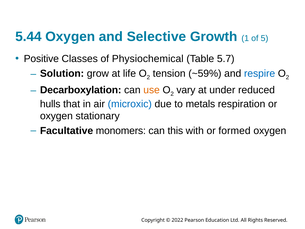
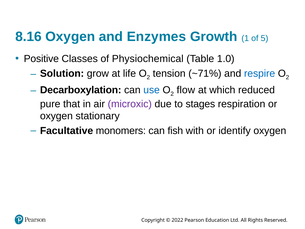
5.44: 5.44 -> 8.16 (28, 37)
Selective: Selective -> Enzymes (156, 37)
5.7: 5.7 -> 1.0 (226, 59)
~59%: ~59% -> ~71% (205, 73)
use colour: orange -> blue (152, 90)
vary: vary -> flow (186, 90)
under: under -> which (222, 90)
hulls: hulls -> pure (50, 104)
microxic colour: blue -> purple (130, 104)
metals: metals -> stages (200, 104)
this: this -> fish (175, 131)
formed: formed -> identify (235, 131)
